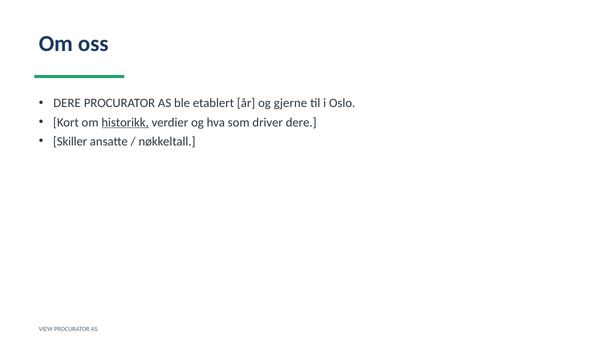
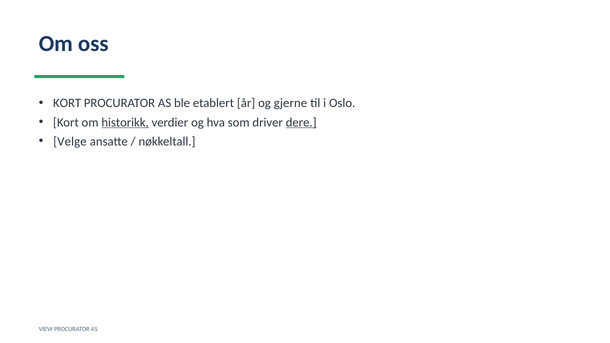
DERE: DERE -> KORT (67, 103)
dere underline: none -> present (301, 122)
Skiller: Skiller -> Velge (70, 141)
